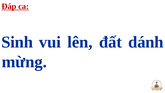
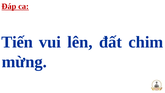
Sinh: Sinh -> Tiến (17, 42)
dánh: dánh -> chim (146, 42)
